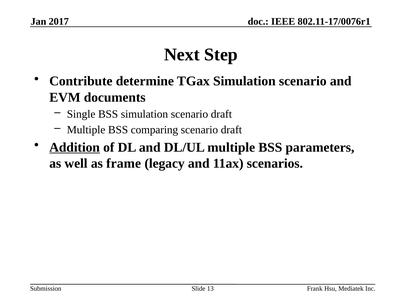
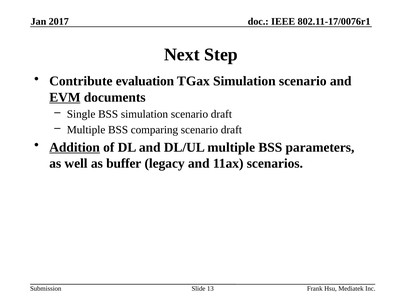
determine: determine -> evaluation (145, 81)
EVM underline: none -> present (65, 97)
frame: frame -> buffer (124, 164)
